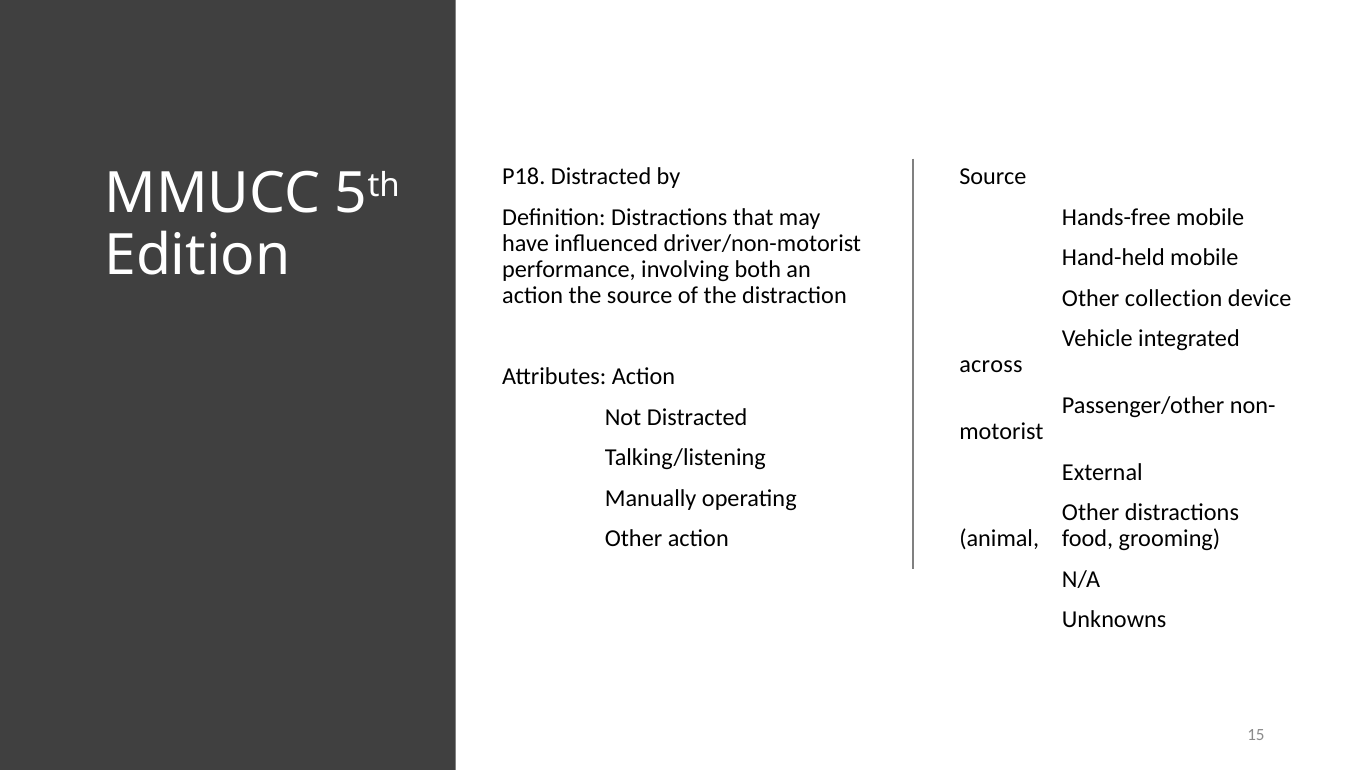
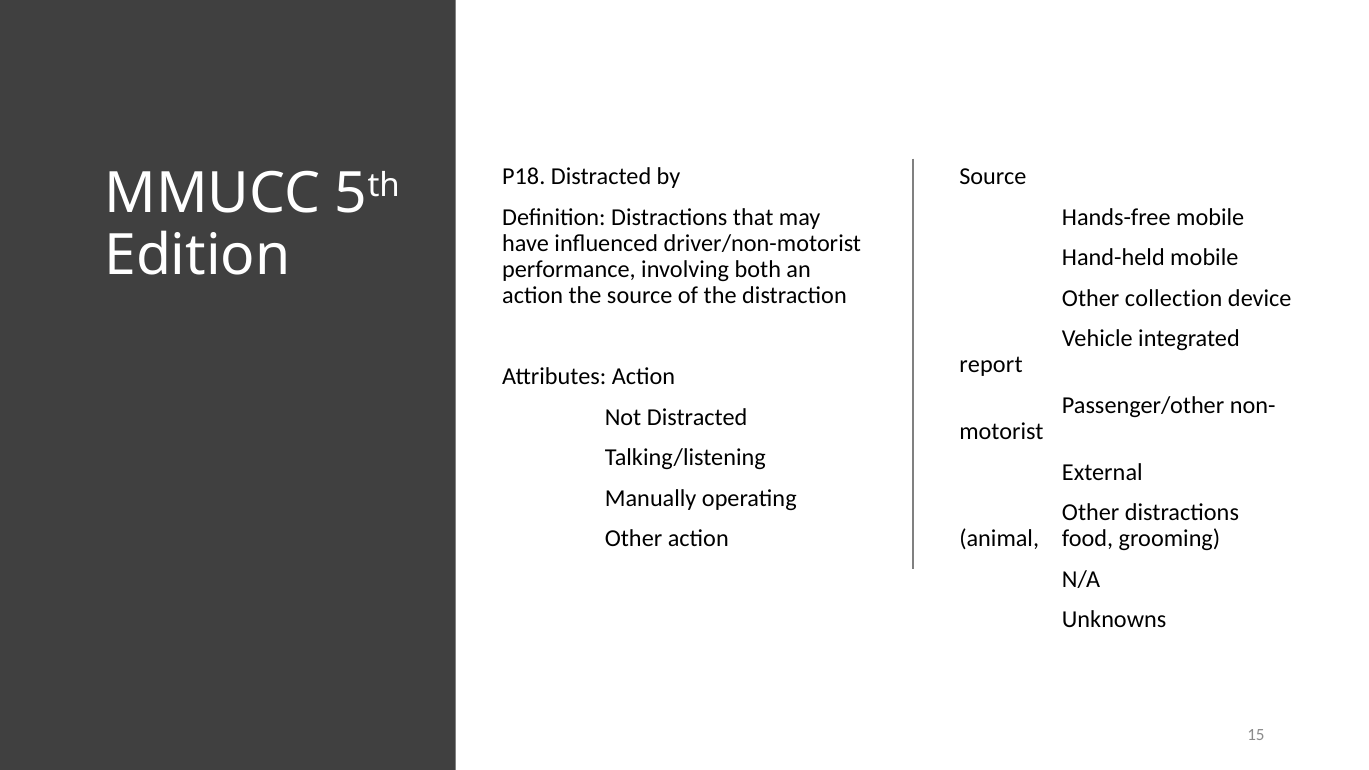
across: across -> report (991, 365)
